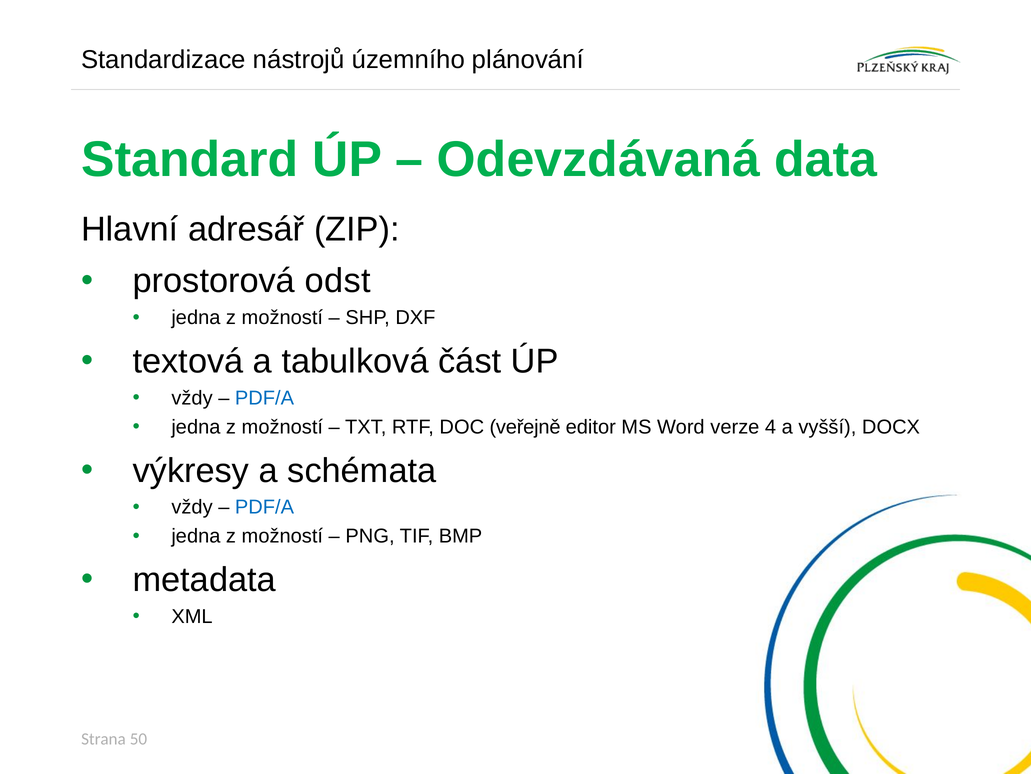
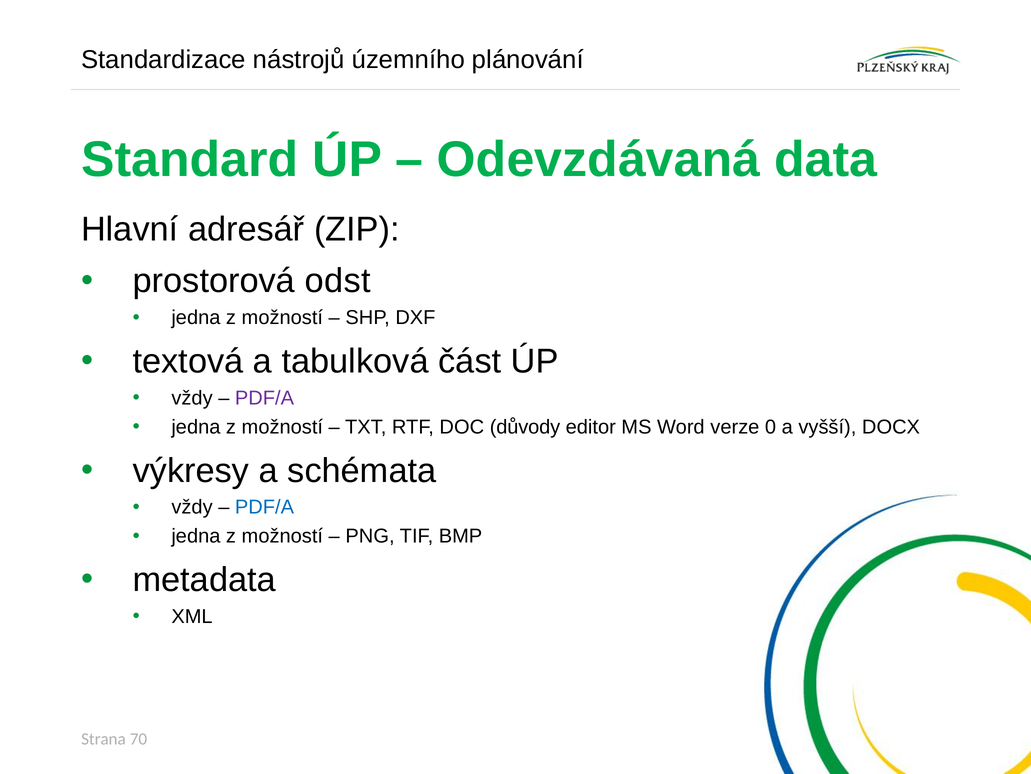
PDF/A colour: blue -> purple (264, 398)
veřejně: veřejně -> důvody (525, 427)
4: 4 -> 0 (771, 427)
50: 50 -> 70 (138, 738)
